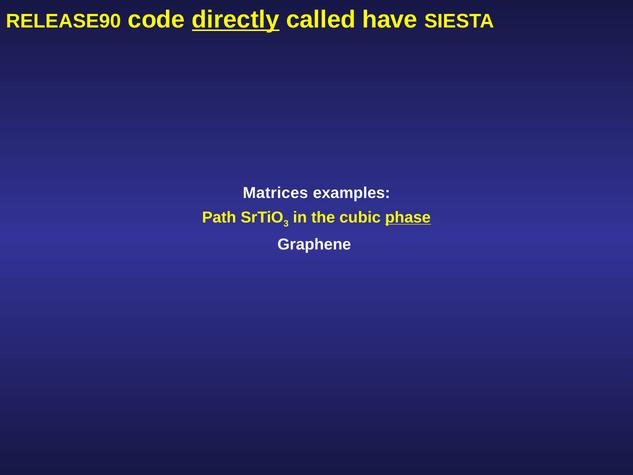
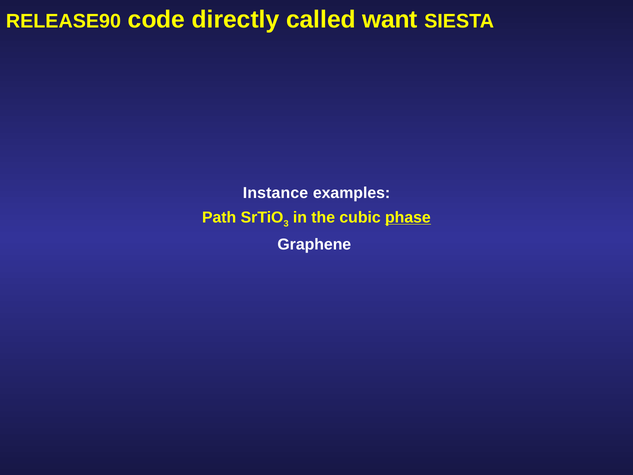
directly underline: present -> none (236, 19)
have: have -> want (390, 19)
Matrices: Matrices -> Instance (276, 193)
